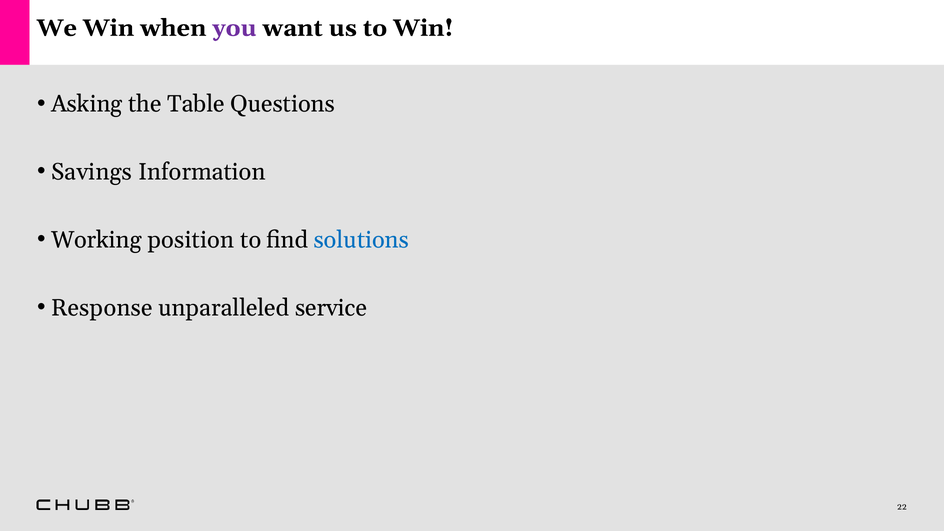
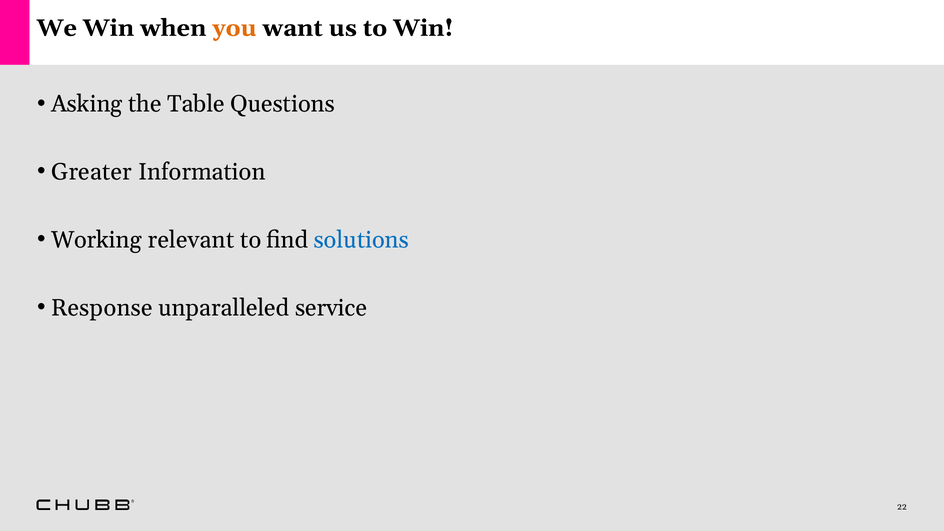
you colour: purple -> orange (234, 28)
Savings: Savings -> Greater (92, 172)
position: position -> relevant (191, 240)
